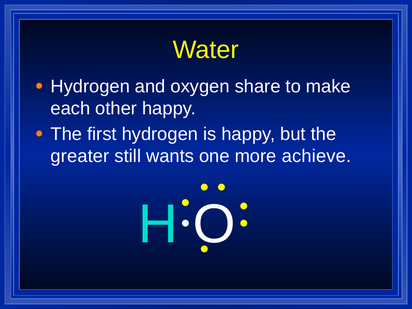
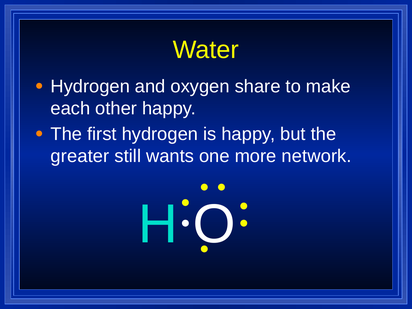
achieve: achieve -> network (317, 156)
